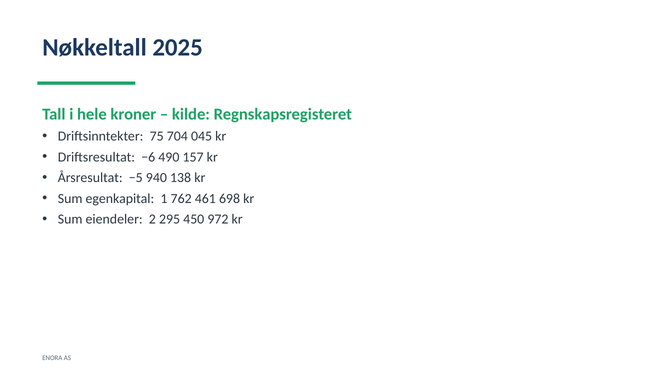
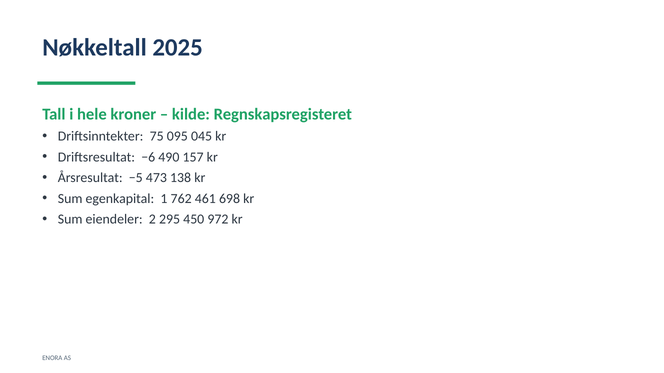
704: 704 -> 095 (177, 137)
940: 940 -> 473 (156, 178)
